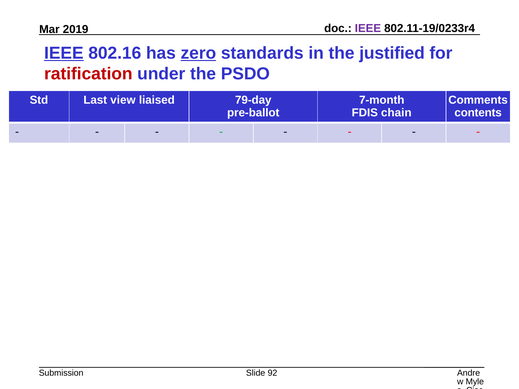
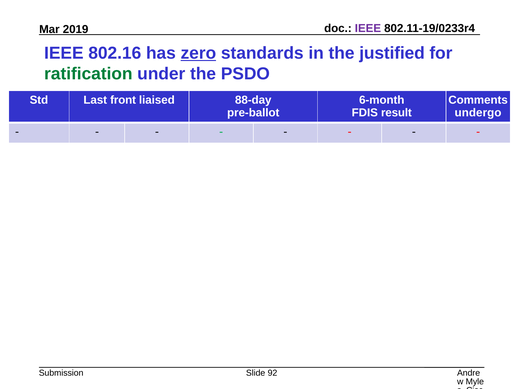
IEEE underline: present -> none (64, 53)
ratification colour: red -> green (88, 74)
view: view -> front (123, 100)
79-day: 79-day -> 88-day (253, 100)
7-month: 7-month -> 6-month (382, 100)
chain: chain -> result (396, 113)
contents: contents -> undergo (478, 113)
